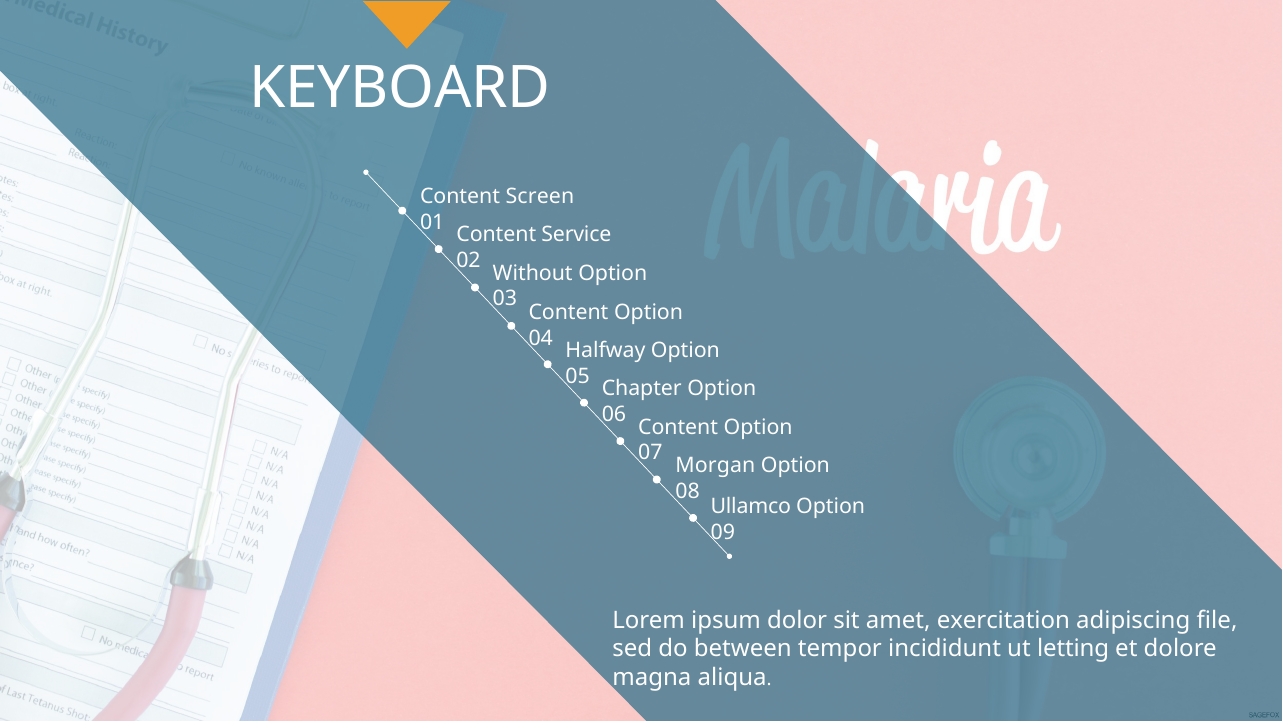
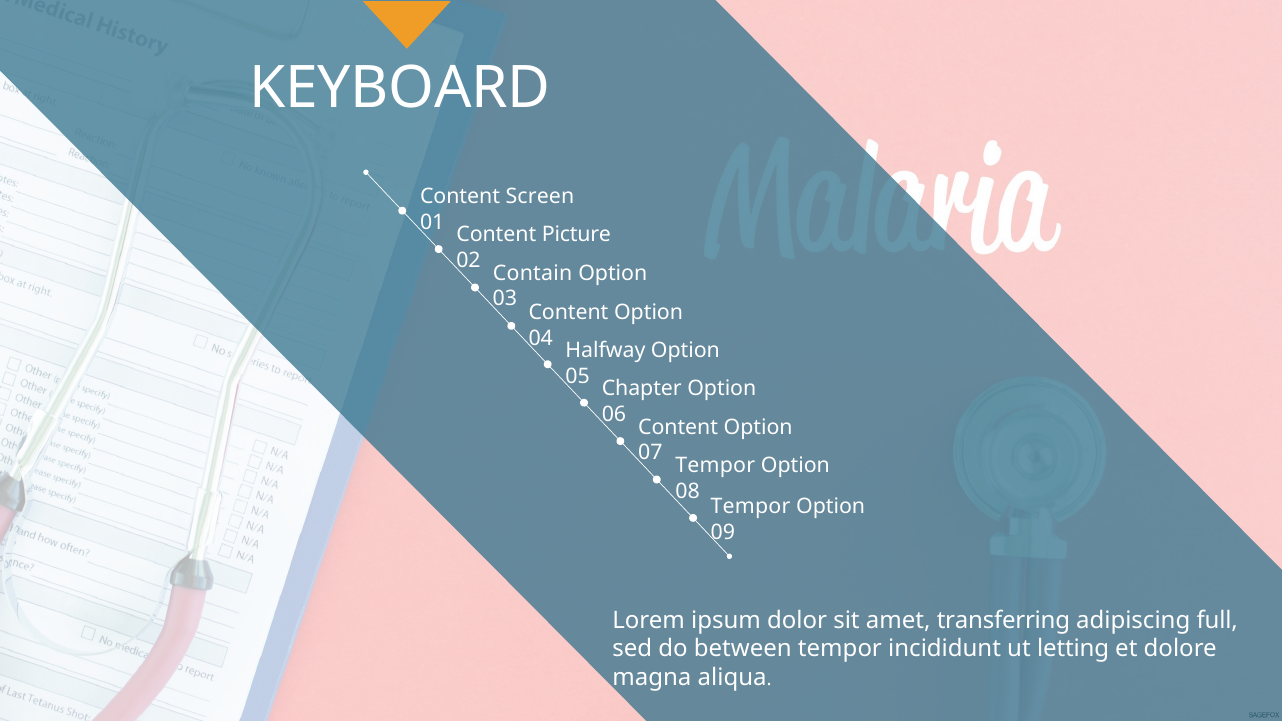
Service: Service -> Picture (576, 235)
Without: Without -> Contain (533, 273)
Morgan: Morgan -> Tempor (715, 466)
Ullamco: Ullamco -> Tempor (751, 507)
exercitation: exercitation -> transferring (1003, 620)
file: file -> full (1217, 620)
